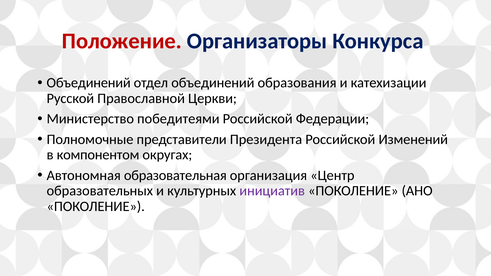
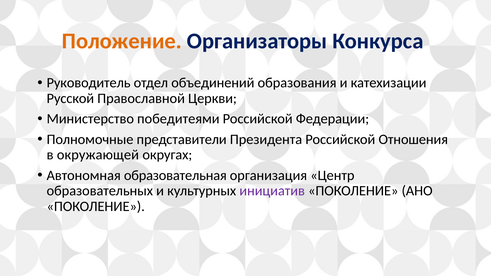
Положение colour: red -> orange (122, 41)
Объединений: Объединений -> Руководитель (89, 83)
Изменений: Изменений -> Отношения (413, 140)
компонентом: компонентом -> окружающей (98, 155)
